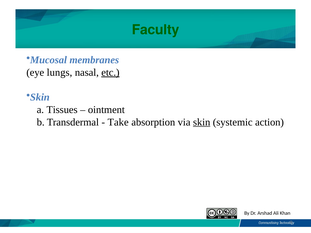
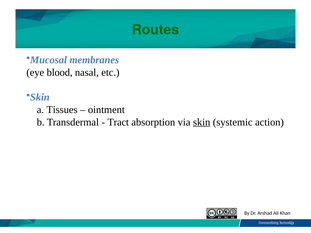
Faculty: Faculty -> Routes (155, 30)
lungs: lungs -> blood (60, 72)
etc underline: present -> none (110, 72)
Take: Take -> Tract (118, 122)
